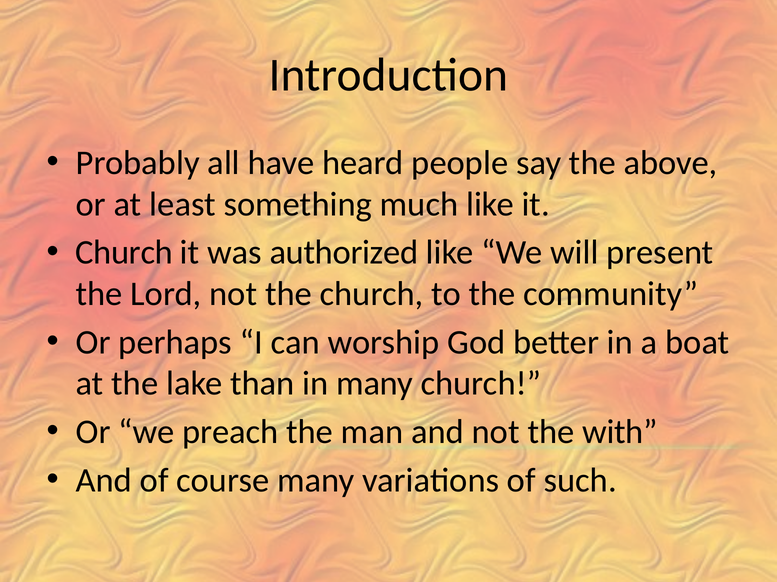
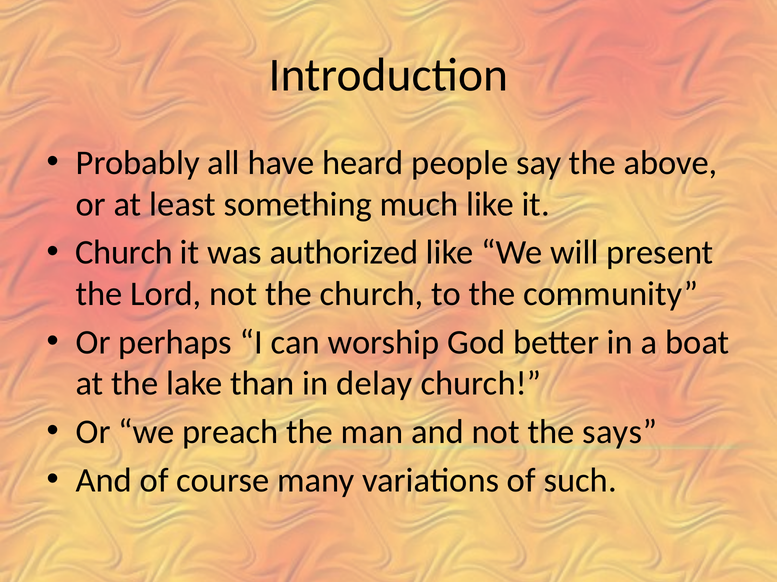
in many: many -> delay (374, 384)
with: with -> says (620, 432)
